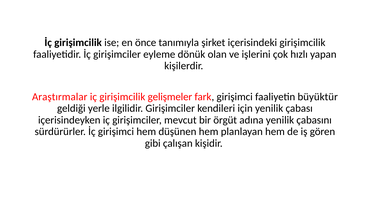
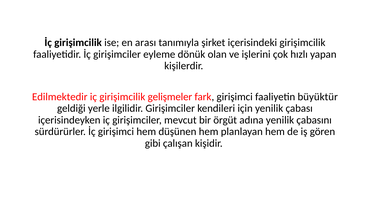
önce: önce -> arası (146, 43)
Araştırmalar: Araştırmalar -> Edilmektedir (60, 97)
